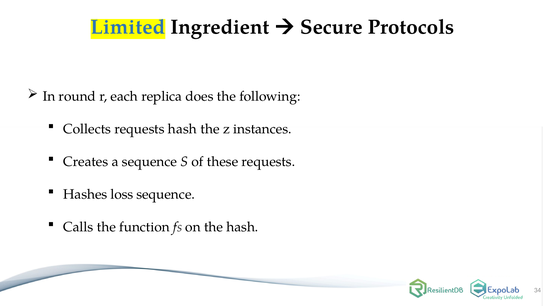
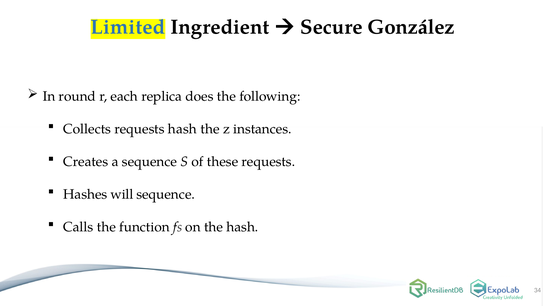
Protocols: Protocols -> González (411, 27)
loss: loss -> will (122, 195)
